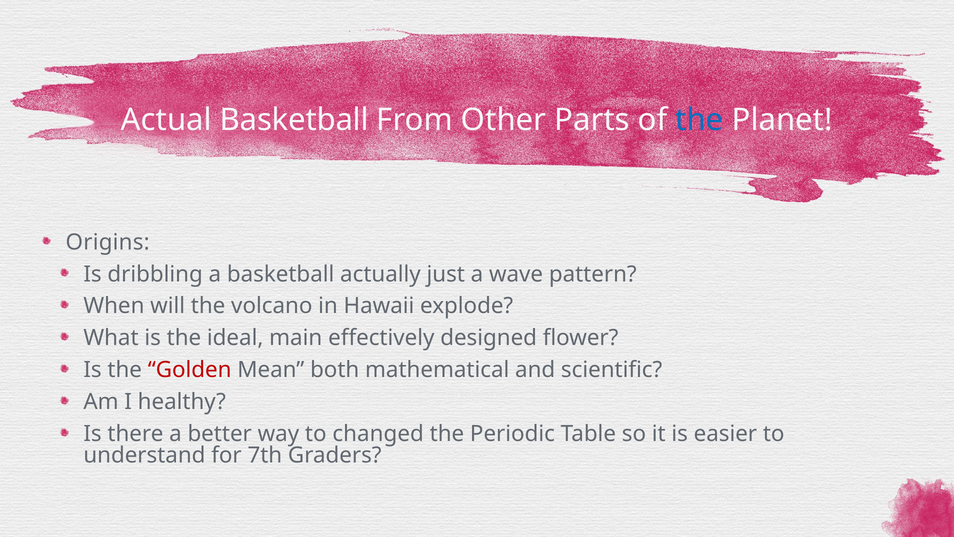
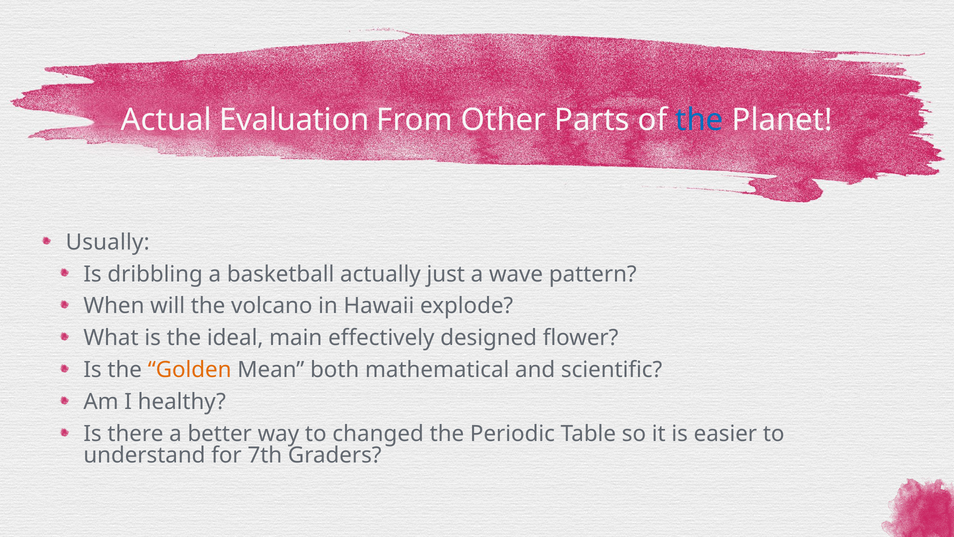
Actual Basketball: Basketball -> Evaluation (294, 120)
Origins: Origins -> Usually (108, 242)
Golden colour: red -> orange (190, 370)
